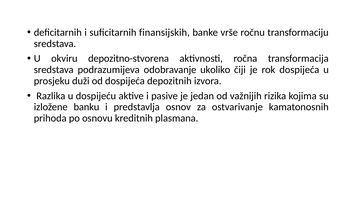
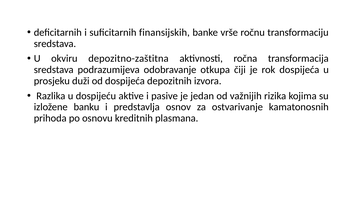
depozitno-stvorena: depozitno-stvorena -> depozitno-zaštitna (128, 59)
ukoliko: ukoliko -> otkupa (215, 70)
